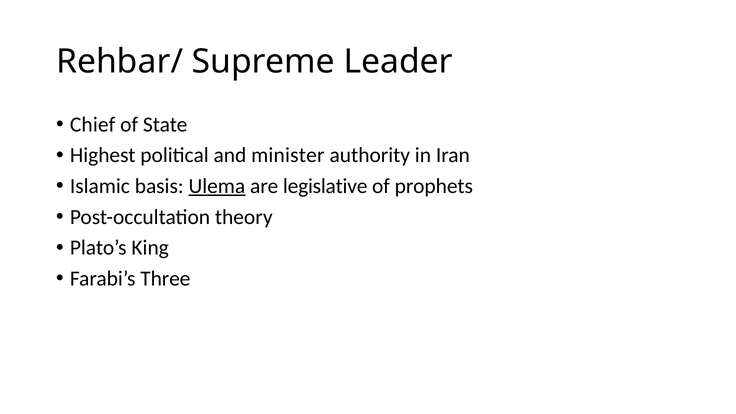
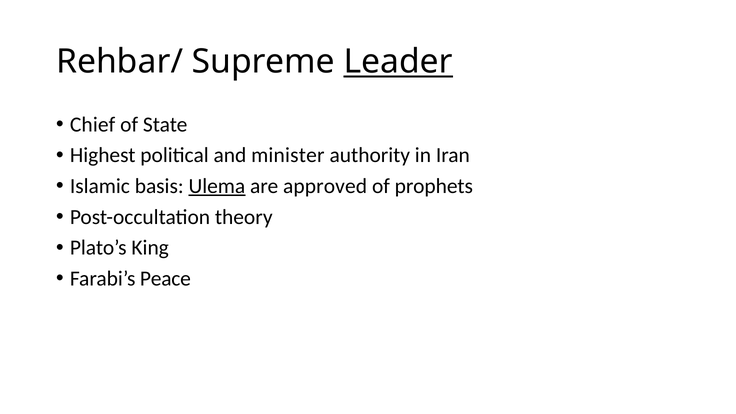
Leader underline: none -> present (398, 62)
legislative: legislative -> approved (325, 186)
Three: Three -> Peace (165, 279)
